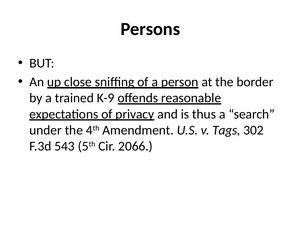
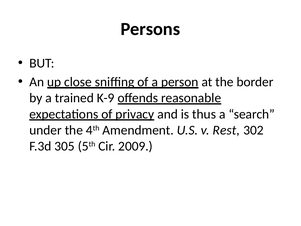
Tags: Tags -> Rest (226, 130)
543: 543 -> 305 (65, 146)
2066: 2066 -> 2009 (136, 146)
